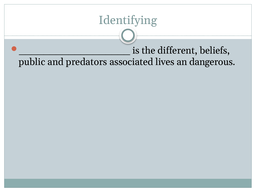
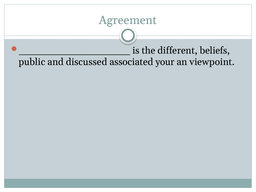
Identifying: Identifying -> Agreement (128, 20)
predators: predators -> discussed (87, 62)
lives: lives -> your (165, 62)
dangerous: dangerous -> viewpoint (212, 62)
